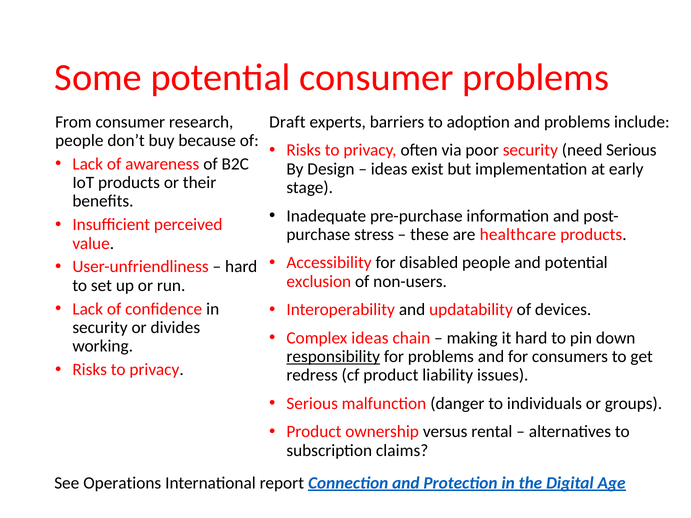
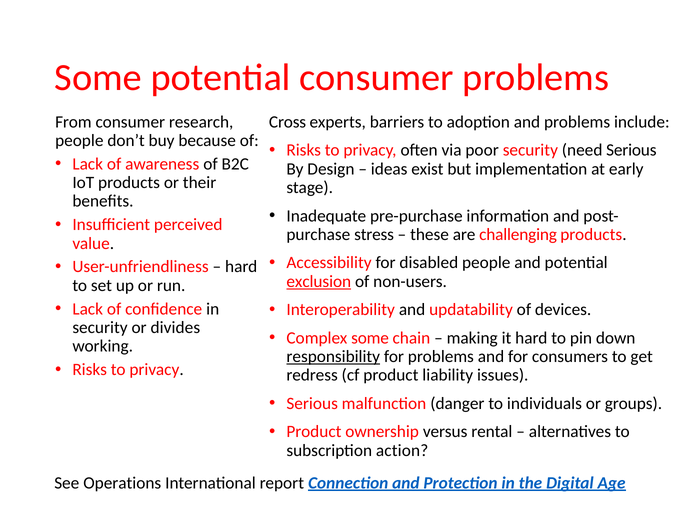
Draft: Draft -> Cross (288, 122)
healthcare: healthcare -> challenging (518, 235)
exclusion underline: none -> present (319, 281)
Complex ideas: ideas -> some (370, 338)
claims: claims -> action (402, 451)
